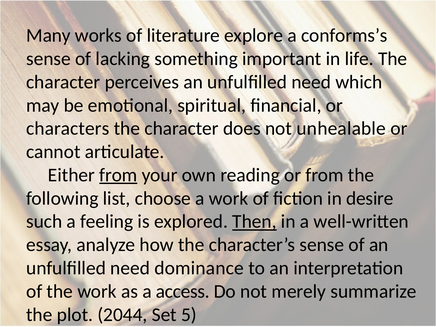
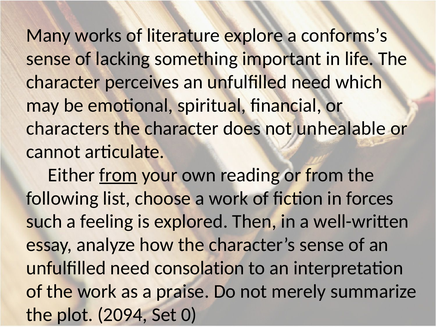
desire: desire -> forces (370, 198)
Then underline: present -> none (254, 222)
dominance: dominance -> consolation (199, 268)
access: access -> praise (183, 291)
2044: 2044 -> 2094 (122, 315)
5: 5 -> 0 (189, 315)
